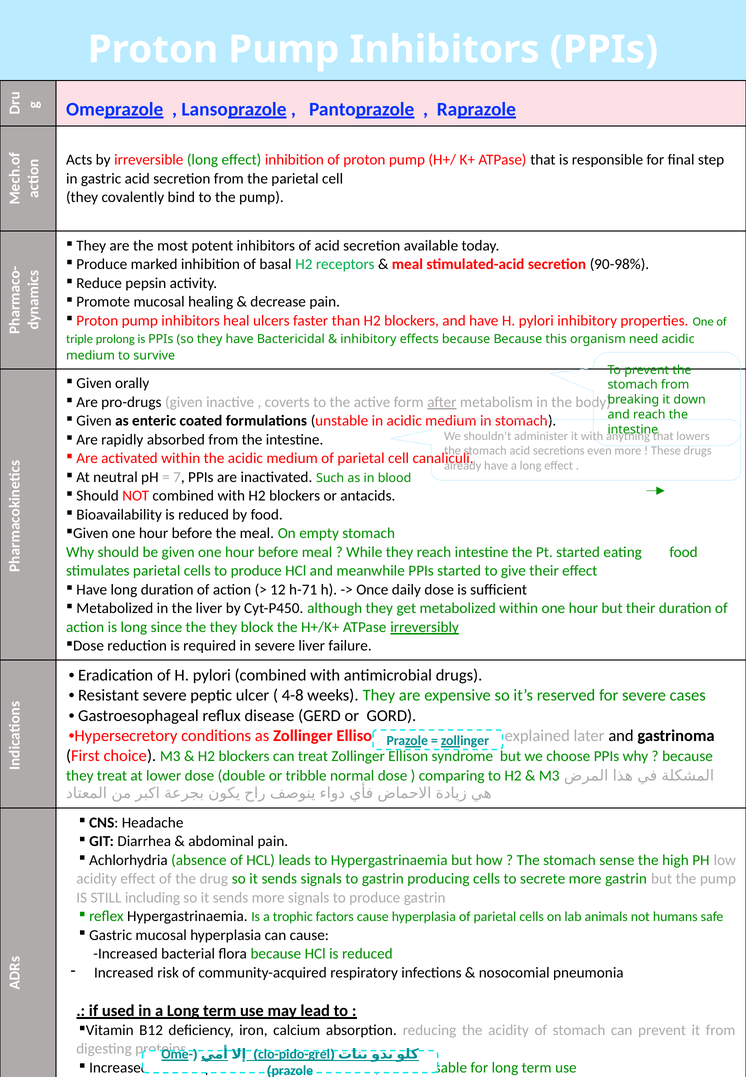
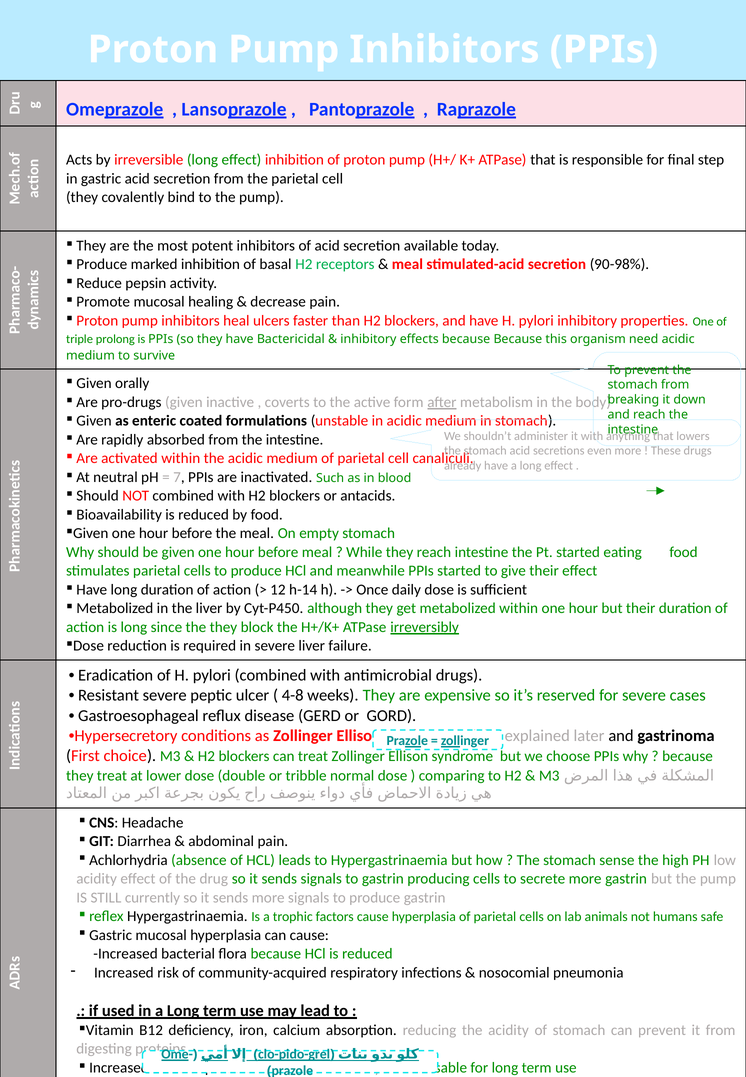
h-71: h-71 -> h-14 (303, 590)
including: including -> currently (152, 898)
